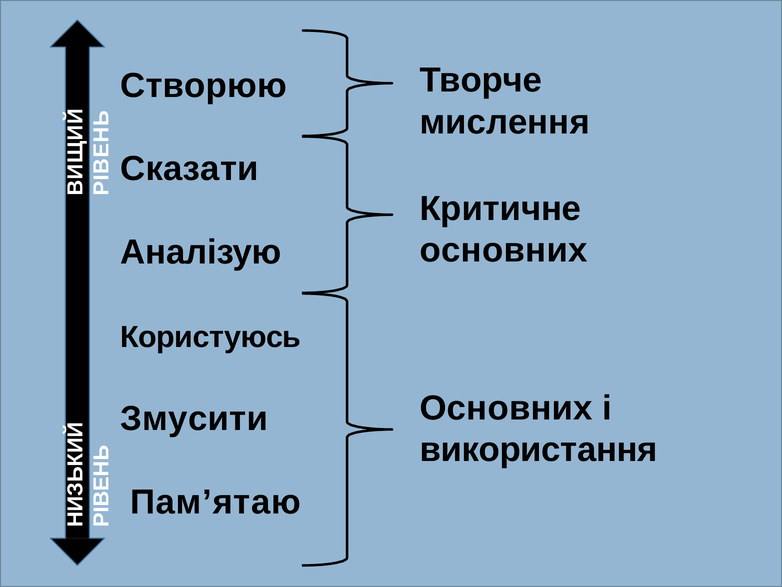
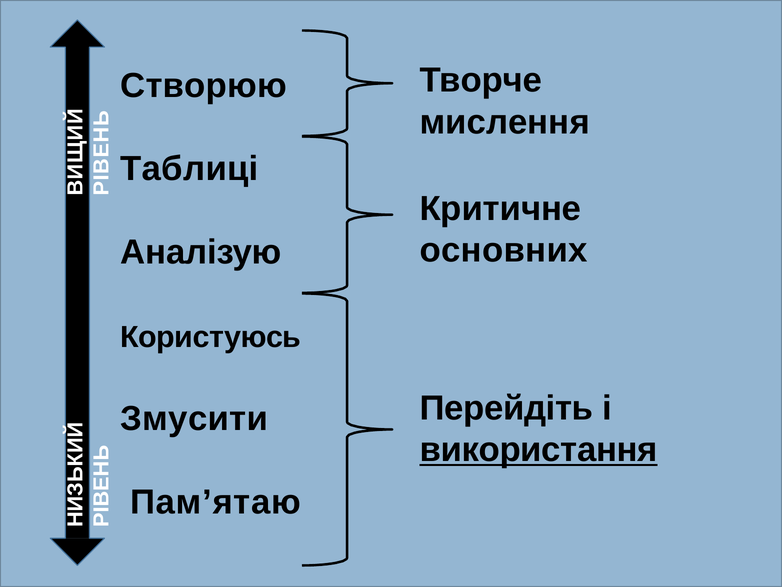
Сказати: Сказати -> Таблиці (189, 169)
Основних: Основних -> Перейдіть (506, 408)
використання underline: none -> present (539, 450)
